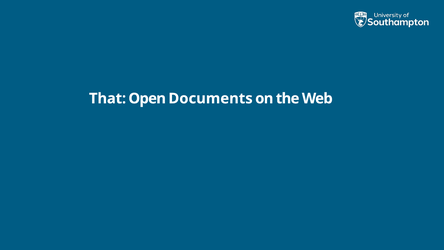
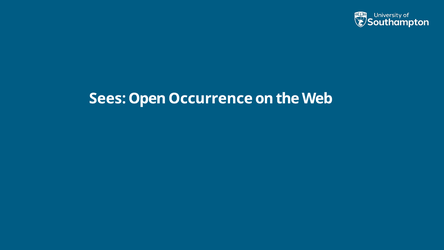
That: That -> Sees (108, 98)
Documents: Documents -> Occurrence (211, 98)
